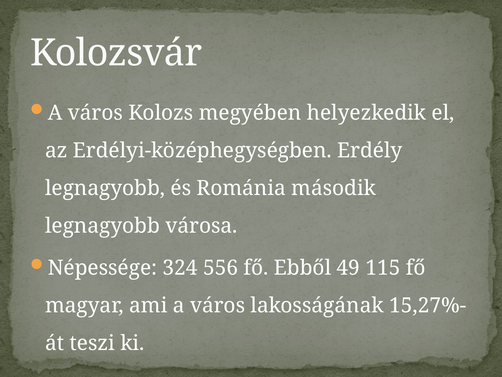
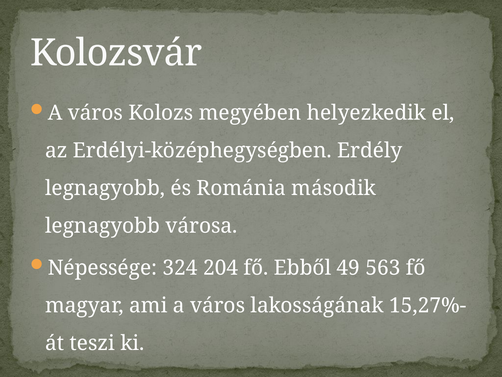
556: 556 -> 204 (221, 267)
115: 115 -> 563 (383, 267)
